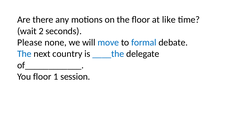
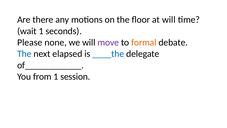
at like: like -> will (169, 20)
wait 2: 2 -> 1 (41, 31)
move colour: blue -> purple (108, 42)
formal colour: blue -> orange (144, 42)
country: country -> elapsed (67, 54)
You floor: floor -> from (42, 76)
